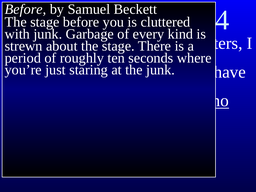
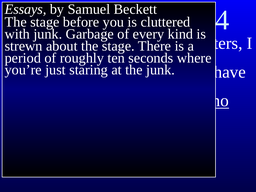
Before: Before -> Essays (26, 9)
